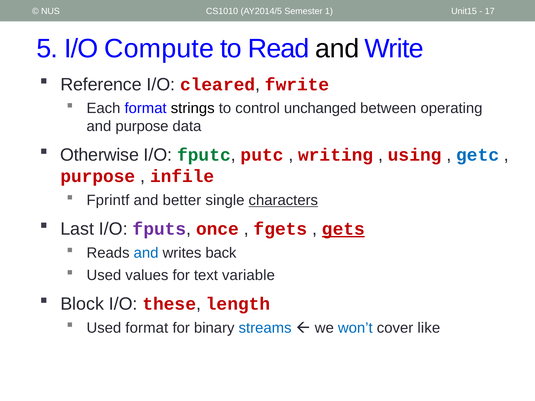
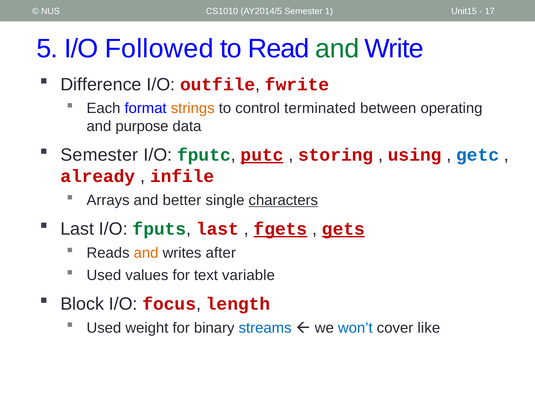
Compute: Compute -> Followed (159, 49)
and colour: black -> green (337, 49)
Reference: Reference -> Difference (101, 85)
cleared: cleared -> outfile (218, 85)
strings colour: black -> orange (193, 108)
unchanged: unchanged -> terminated (320, 108)
Otherwise: Otherwise -> Semester (99, 155)
putc underline: none -> present (262, 155)
writing: writing -> storing (336, 155)
purpose: purpose -> already (98, 176)
Fprintf: Fprintf -> Arrays (108, 200)
fputs colour: purple -> green (159, 229)
once: once -> last (217, 229)
fgets underline: none -> present (280, 229)
and colour: blue -> orange (146, 253)
back: back -> after (221, 253)
these: these -> focus (169, 304)
Used format: format -> weight (147, 328)
